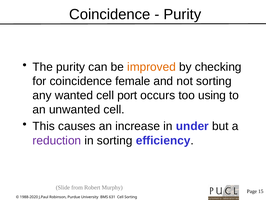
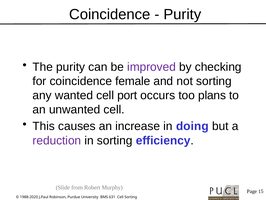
improved colour: orange -> purple (152, 67)
using: using -> plans (212, 95)
under: under -> doing (192, 126)
